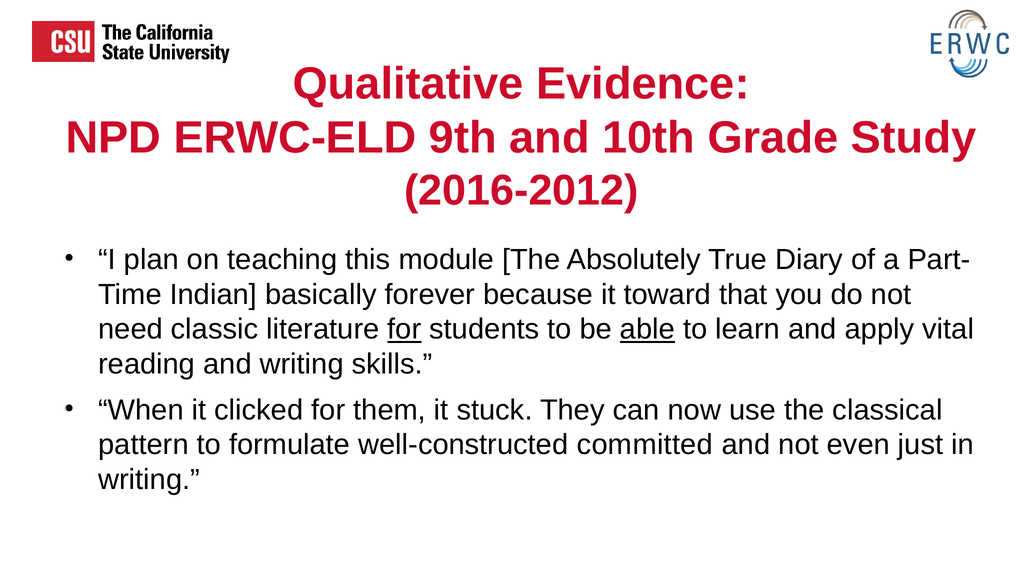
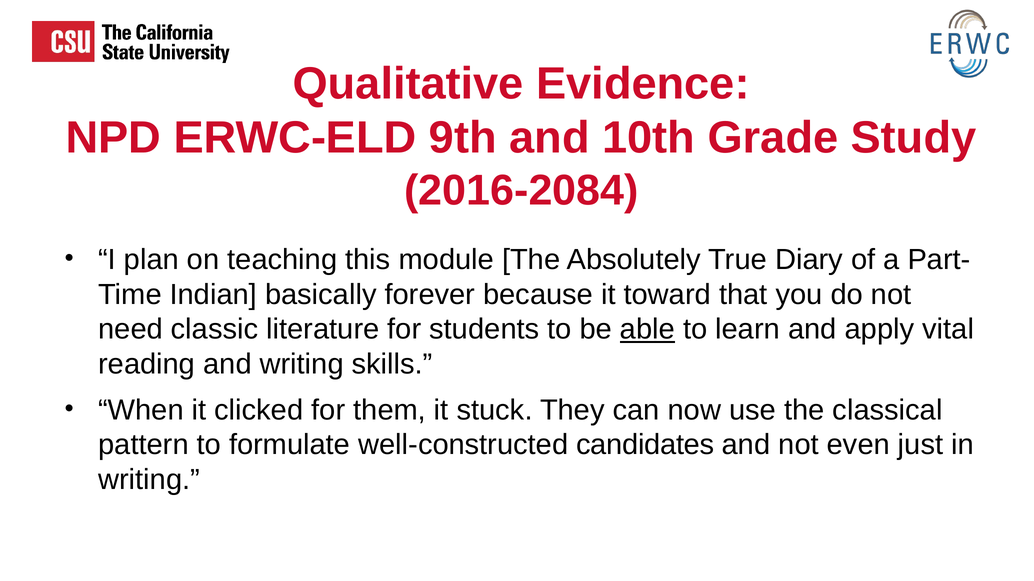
2016-2012: 2016-2012 -> 2016-2084 (521, 191)
for underline: present -> none (404, 330)
committed: committed -> candidates (645, 445)
